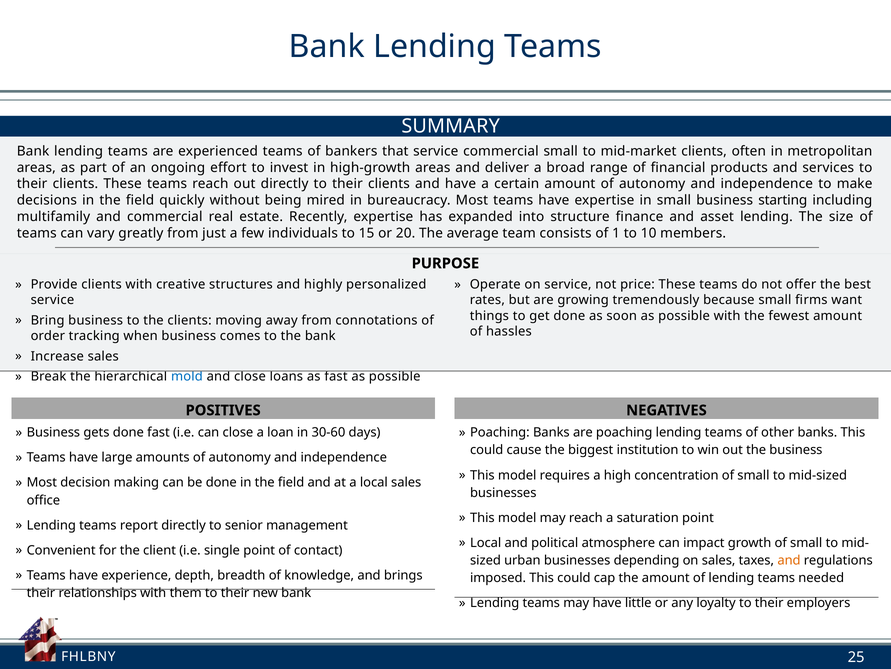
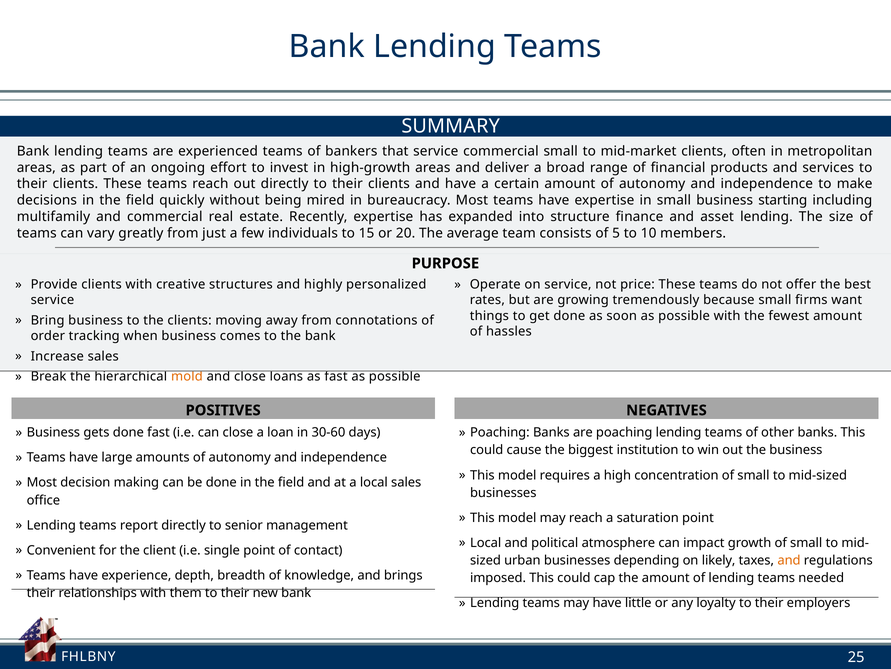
1: 1 -> 5 (616, 233)
mold colour: blue -> orange (187, 376)
on sales: sales -> likely (719, 560)
